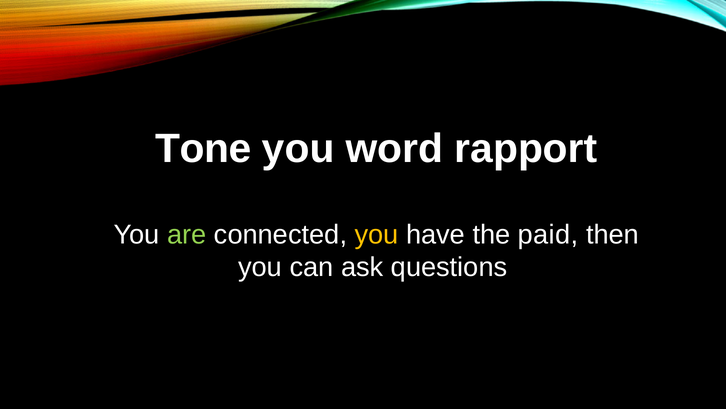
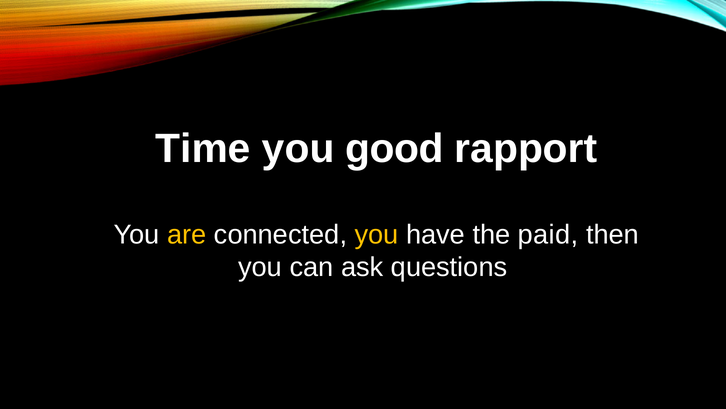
Tone: Tone -> Time (203, 148)
word: word -> good (395, 148)
are colour: light green -> yellow (187, 234)
